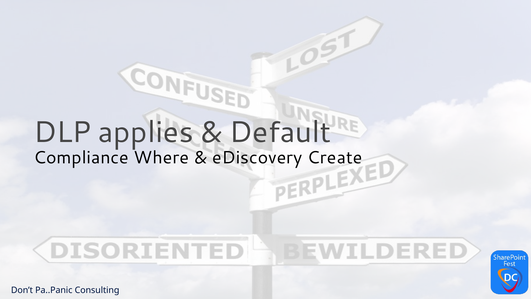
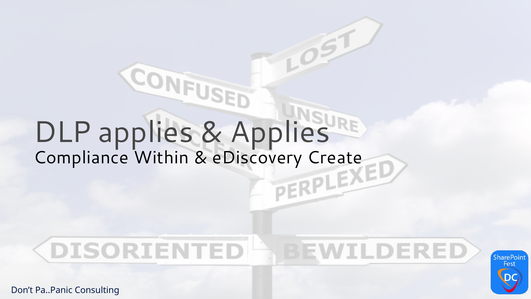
Default: Default -> Applies (280, 132)
Where: Where -> Within (161, 157)
